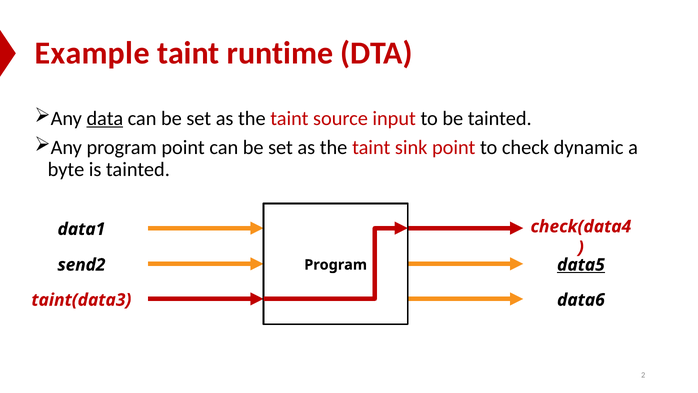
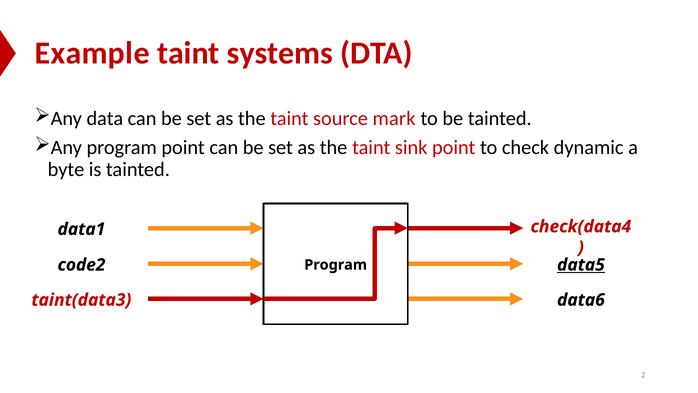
runtime: runtime -> systems (280, 53)
data underline: present -> none (105, 118)
input: input -> mark (394, 118)
send2: send2 -> code2 (81, 265)
